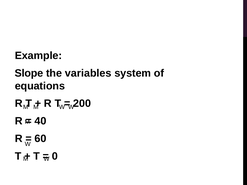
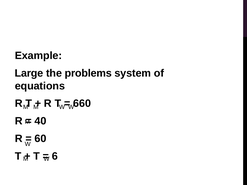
Slope: Slope -> Large (29, 73)
variables: variables -> problems (88, 73)
200: 200 -> 660 (82, 104)
0: 0 -> 6 (55, 156)
